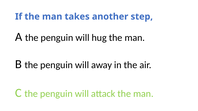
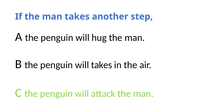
will away: away -> takes (102, 65)
